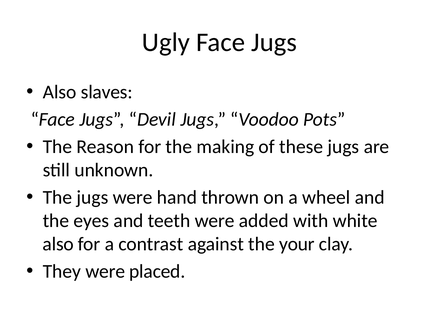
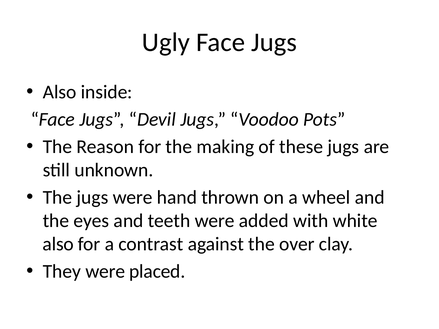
slaves: slaves -> inside (107, 92)
your: your -> over (297, 244)
